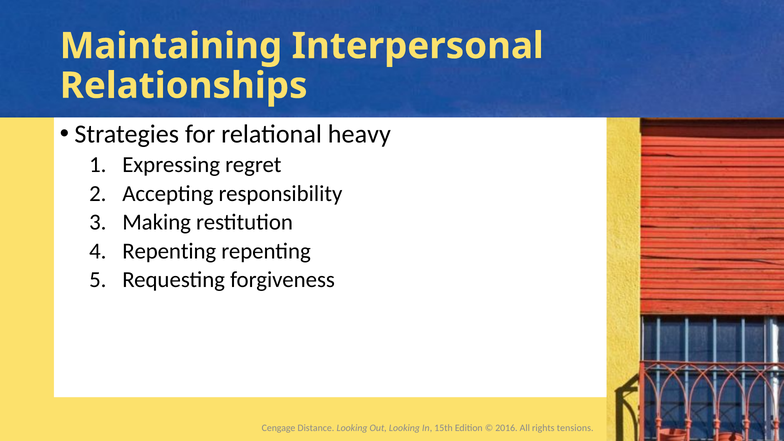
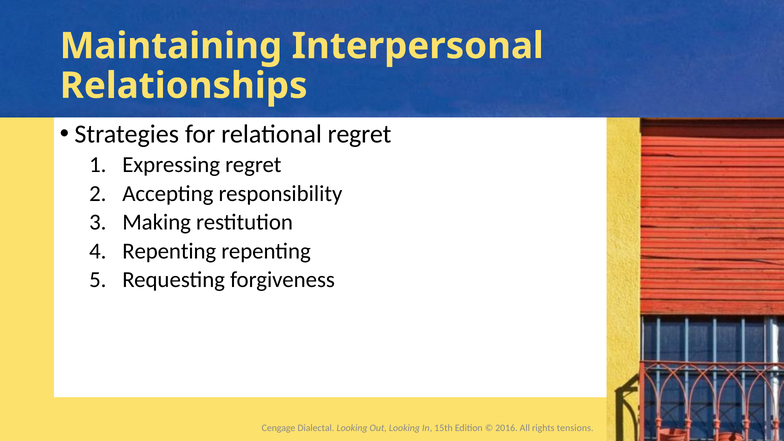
relational heavy: heavy -> regret (359, 134)
Distance: Distance -> Dialectal (316, 428)
